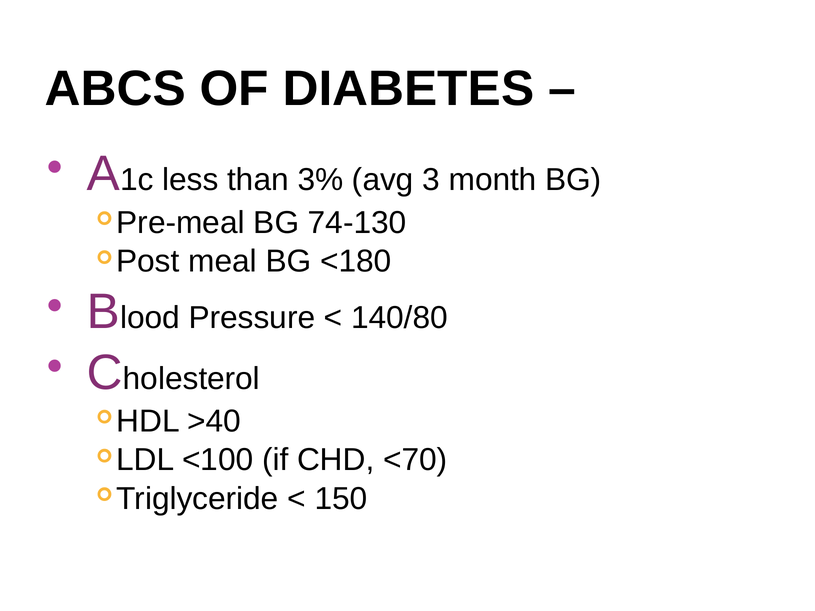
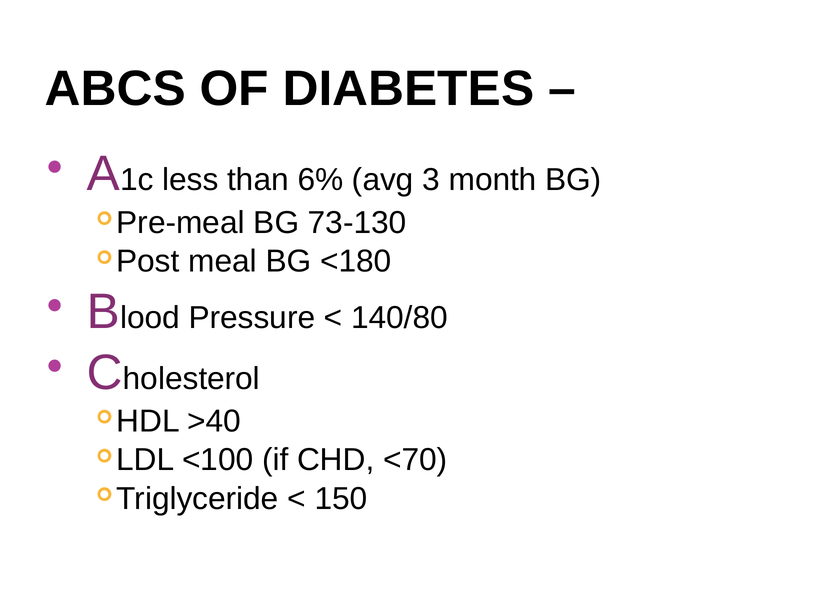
3%: 3% -> 6% (320, 180)
74-130: 74-130 -> 73-130 (357, 223)
